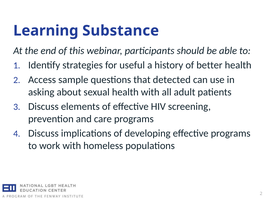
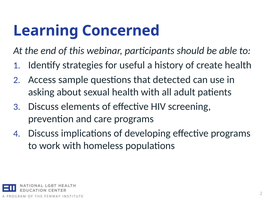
Substance: Substance -> Concerned (121, 31)
better: better -> create (209, 65)
